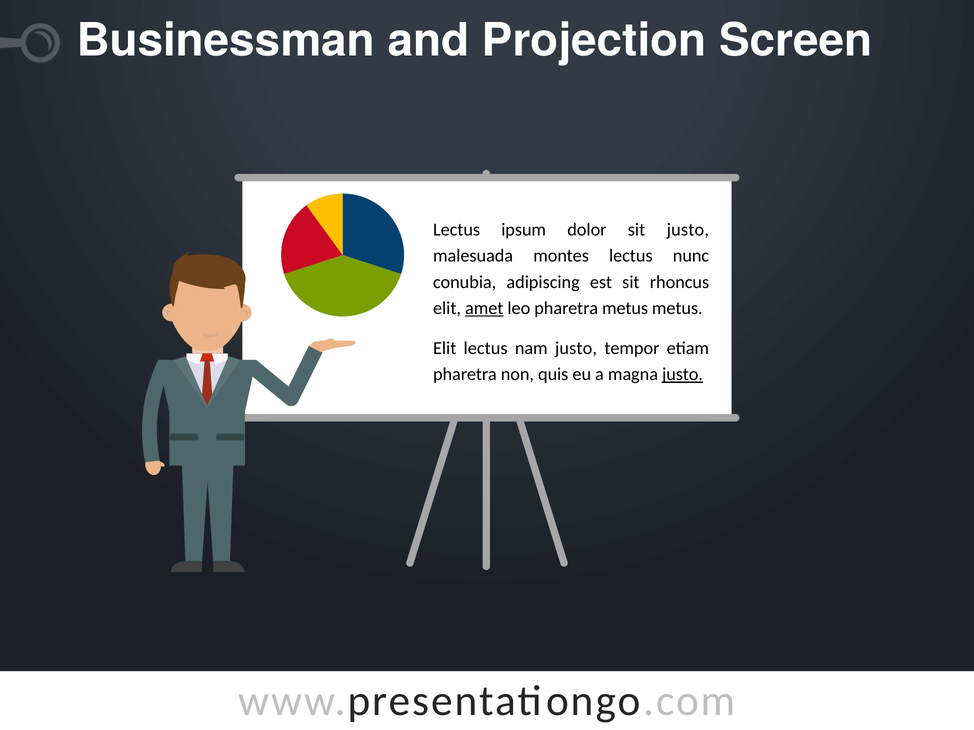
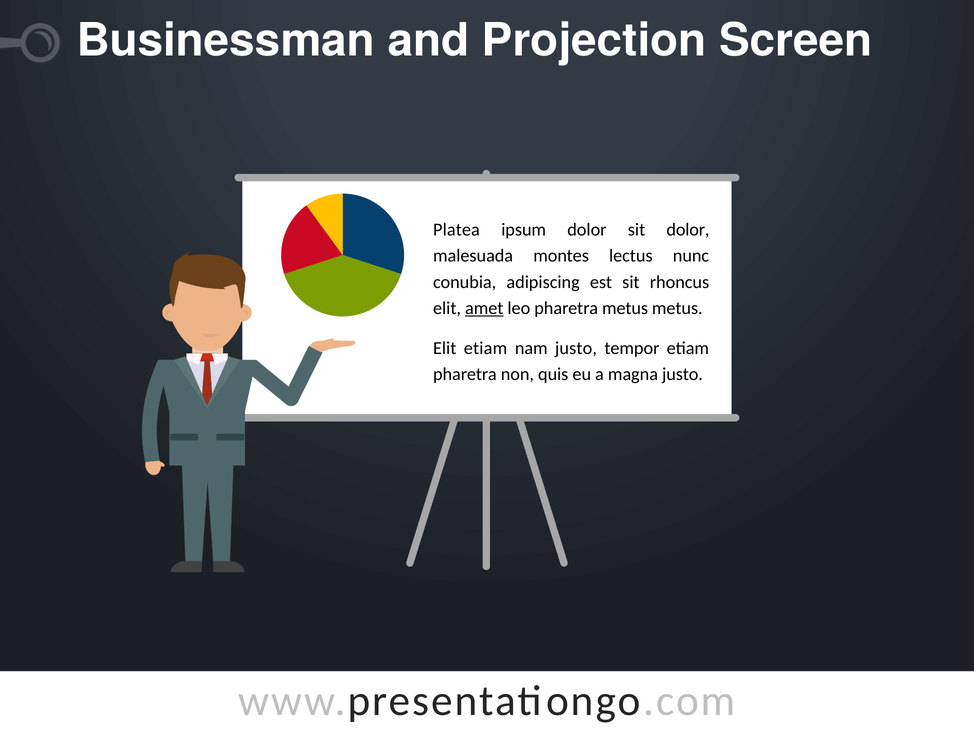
Lectus: Lectus -> Platea (456, 230)
sit justo: justo -> dolor (688, 230)
Elit lectus: lectus -> etiam (486, 348)
justo underline: present -> none (682, 375)
